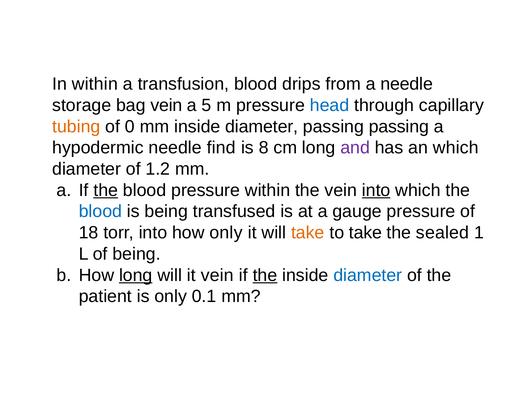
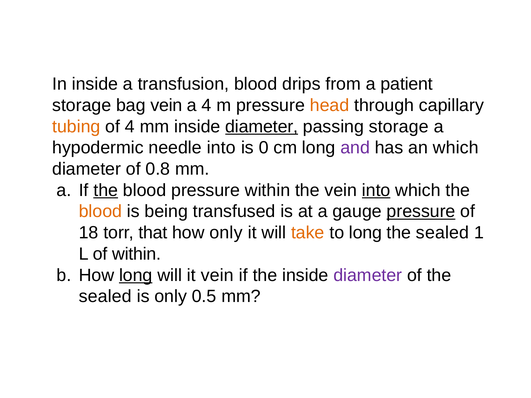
In within: within -> inside (95, 84)
a needle: needle -> patient (407, 84)
a 5: 5 -> 4 (207, 105)
head colour: blue -> orange (330, 105)
of 0: 0 -> 4 (130, 127)
diameter underline: none -> present (262, 127)
passing passing: passing -> storage (399, 127)
needle find: find -> into (221, 148)
8: 8 -> 0 (264, 148)
1.2: 1.2 -> 0.8 (158, 169)
blood colour: blue -> orange (100, 212)
pressure underline: none -> present (421, 212)
torr into: into -> that (153, 233)
to take: take -> long (365, 233)
of being: being -> within (137, 254)
the underline: present -> none (265, 275)
diameter colour: blue -> purple (368, 275)
patient: patient -> sealed (105, 297)
0.1: 0.1 -> 0.5 (204, 297)
